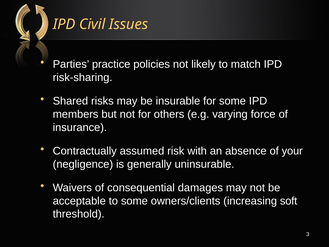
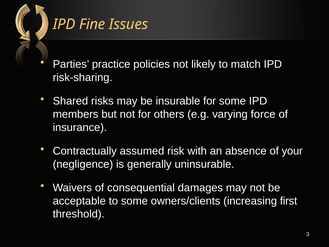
Civil: Civil -> Fine (92, 24)
soft: soft -> first (289, 201)
